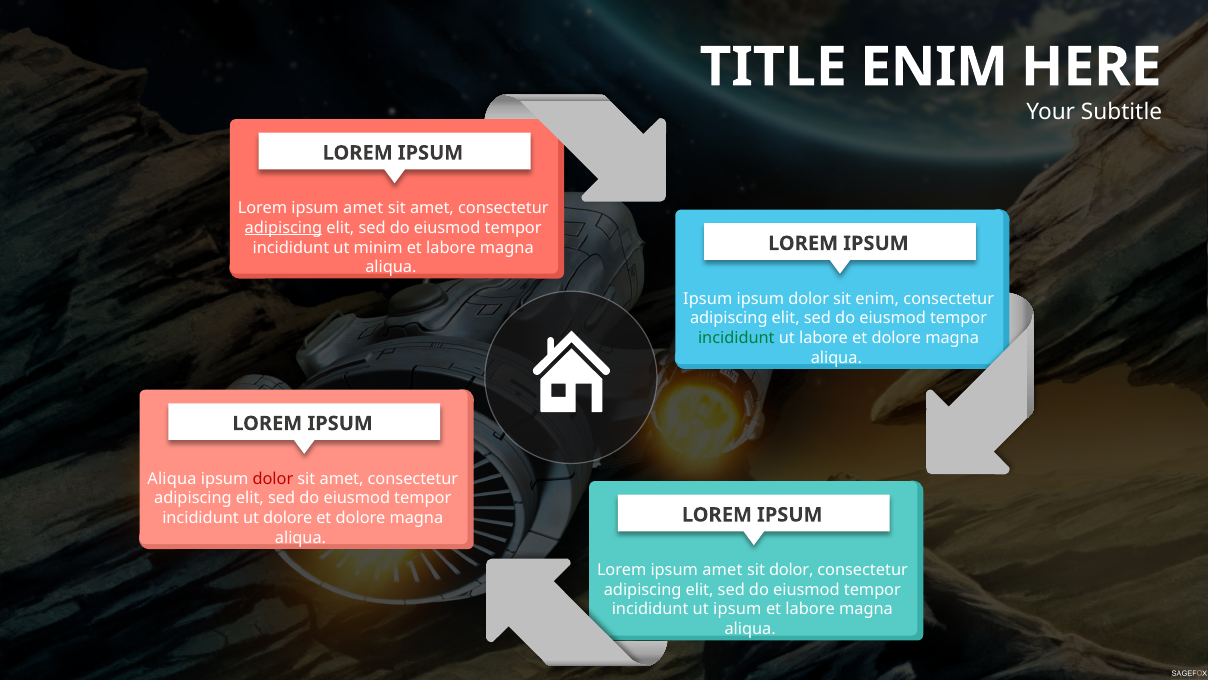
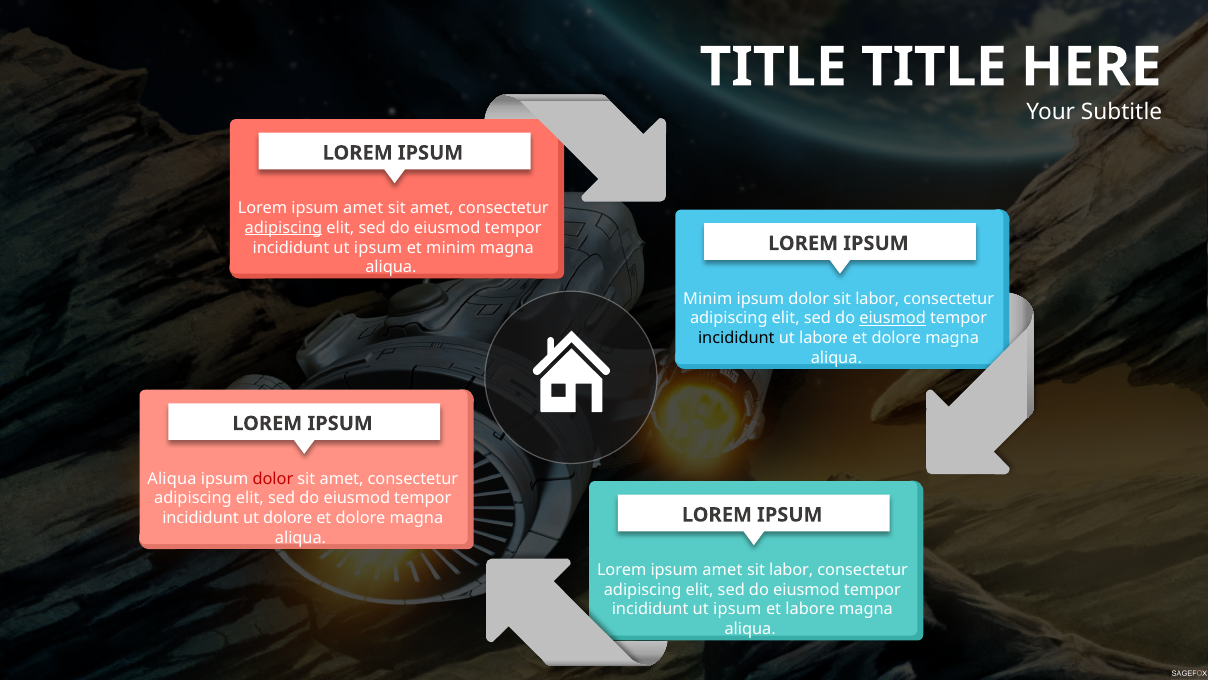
TITLE ENIM: ENIM -> TITLE (934, 67)
minim: minim -> ipsum (378, 247)
labore: labore -> minim (451, 247)
Ipsum: Ipsum -> Minim (708, 298)
dolor sit enim: enim -> labor (877, 298)
eiusmod underline: none -> present (893, 318)
incididunt colour: green -> black (736, 338)
dolor: dolor -> labor (791, 570)
